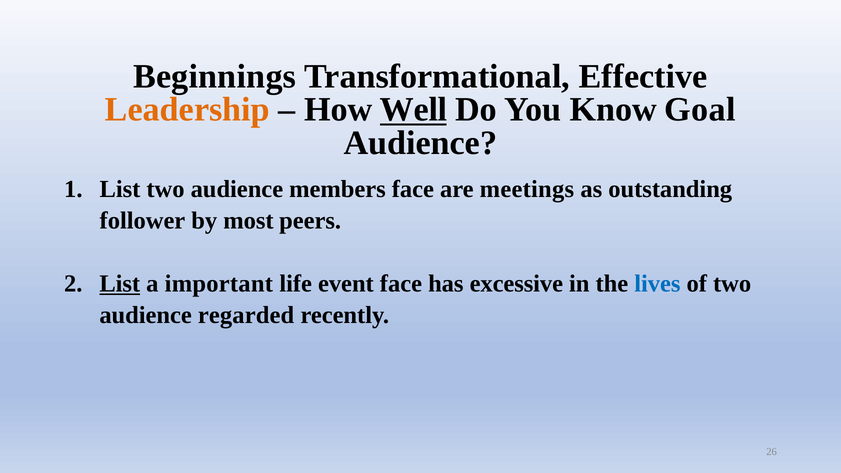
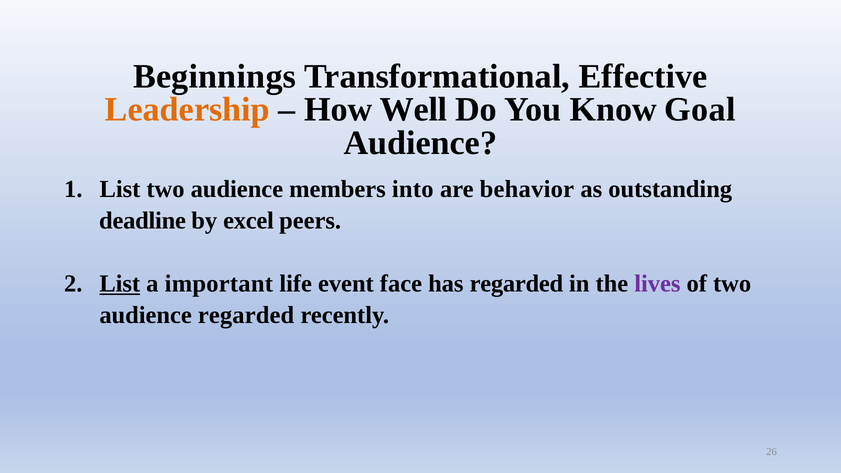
Well underline: present -> none (414, 110)
members face: face -> into (413, 189)
meetings: meetings -> behavior (527, 189)
follower: follower -> deadline (143, 221)
most: most -> excel (249, 221)
has excessive: excessive -> regarded (516, 284)
lives colour: blue -> purple (657, 284)
